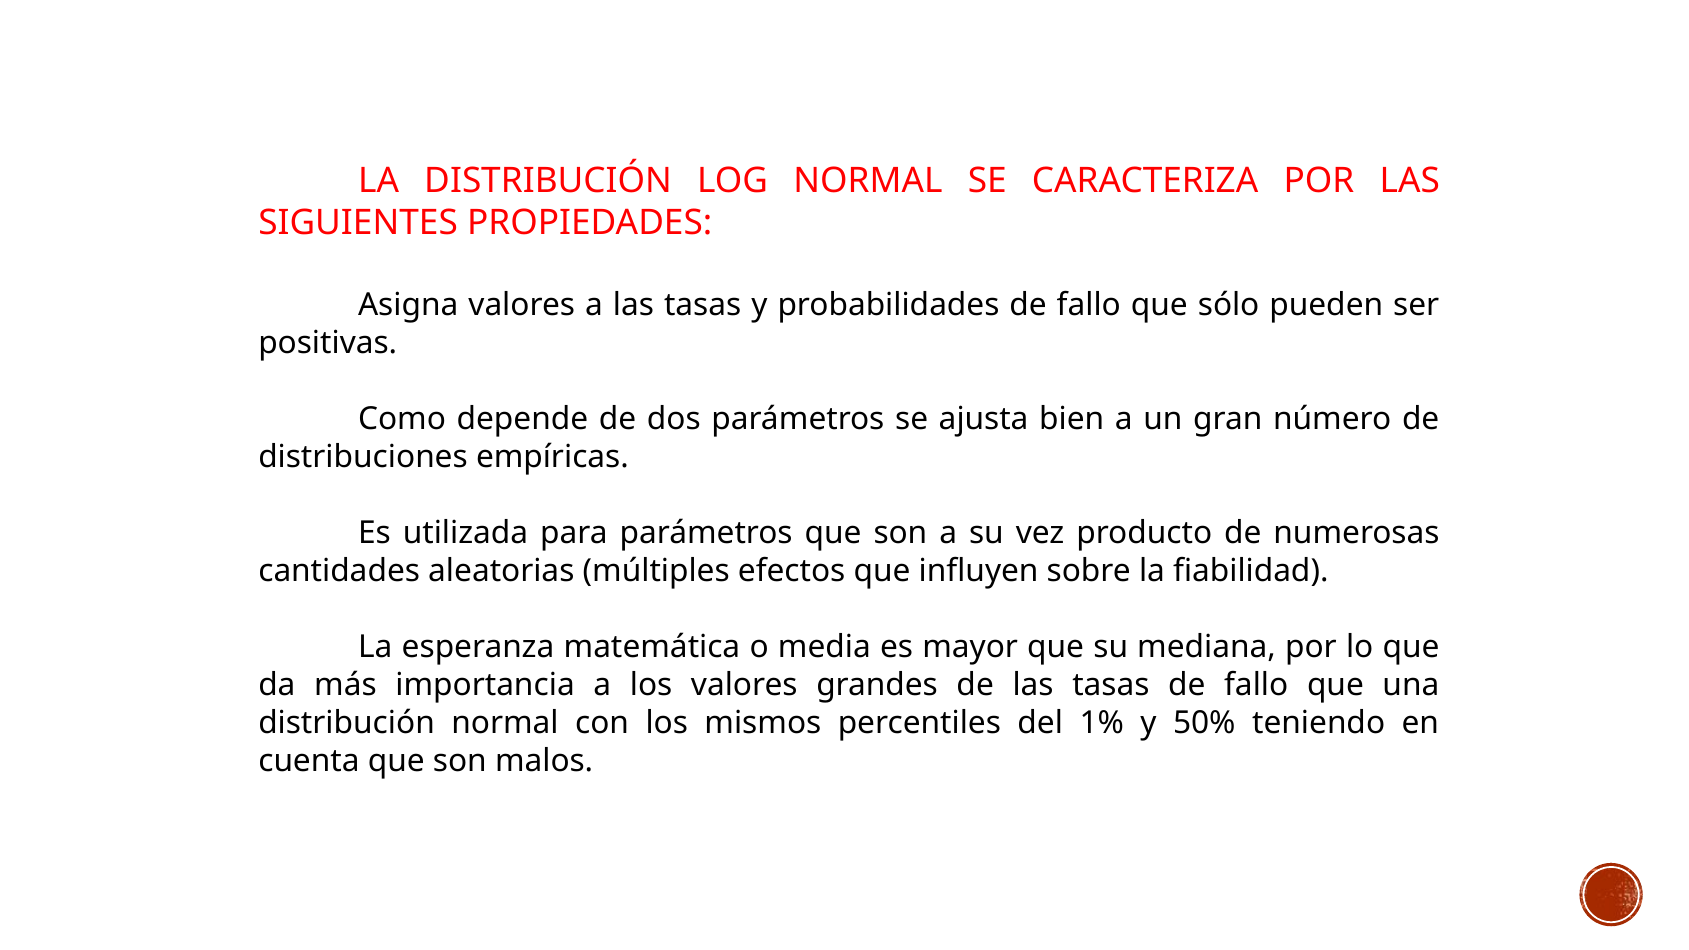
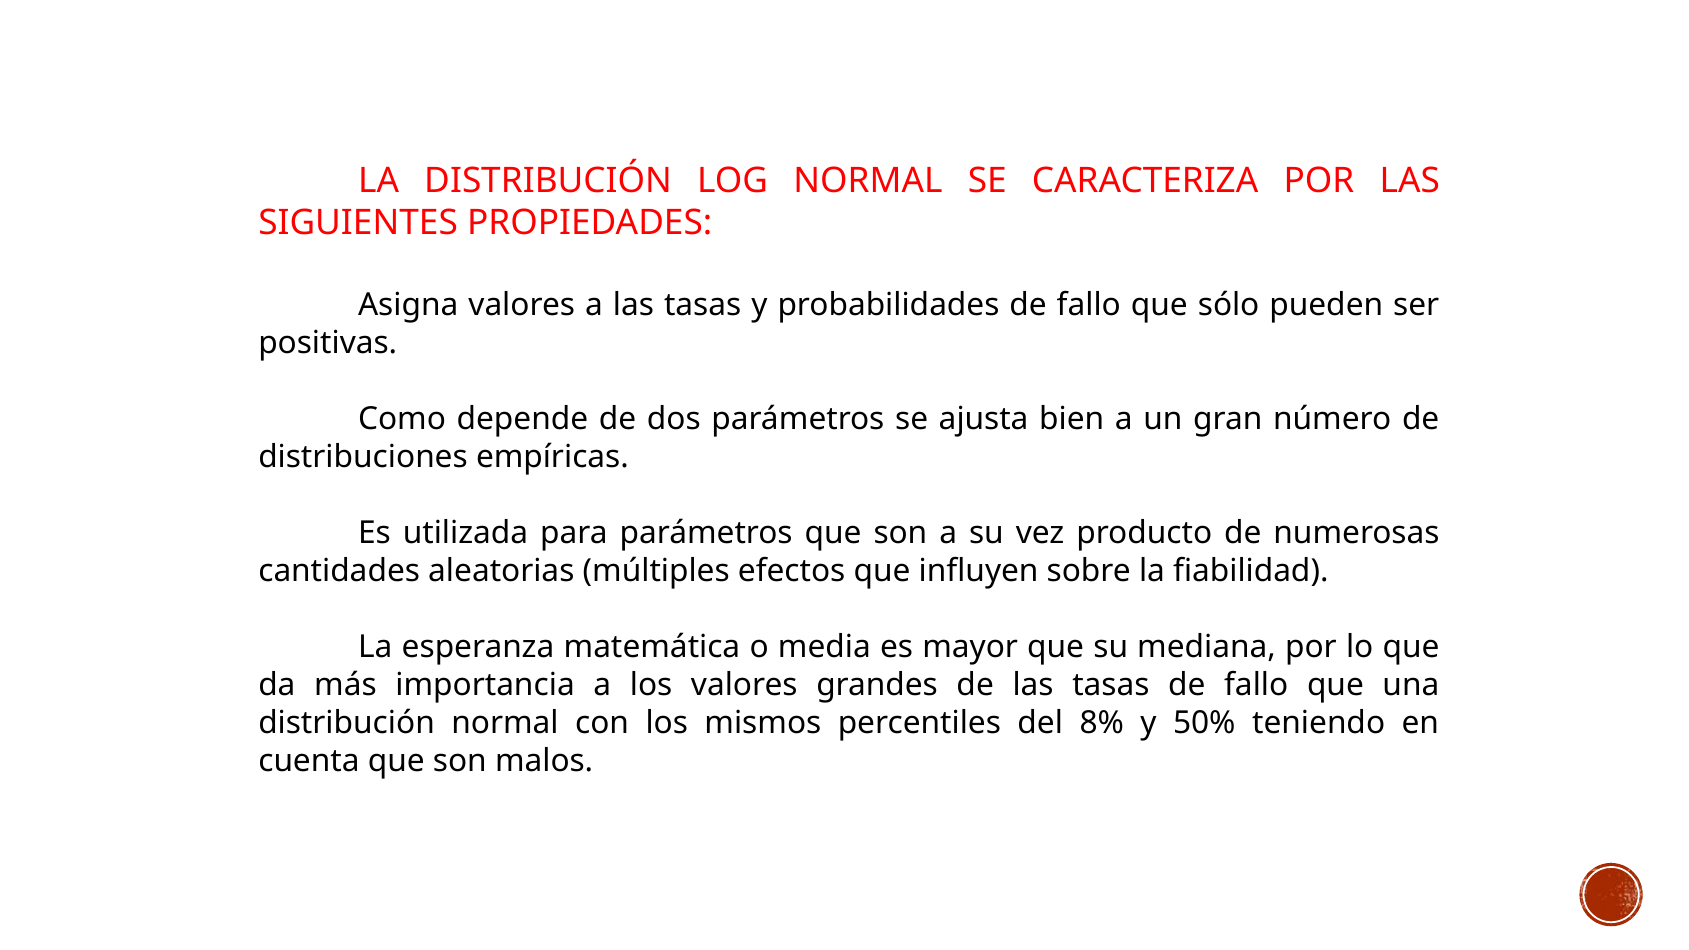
1%: 1% -> 8% (1102, 723)
